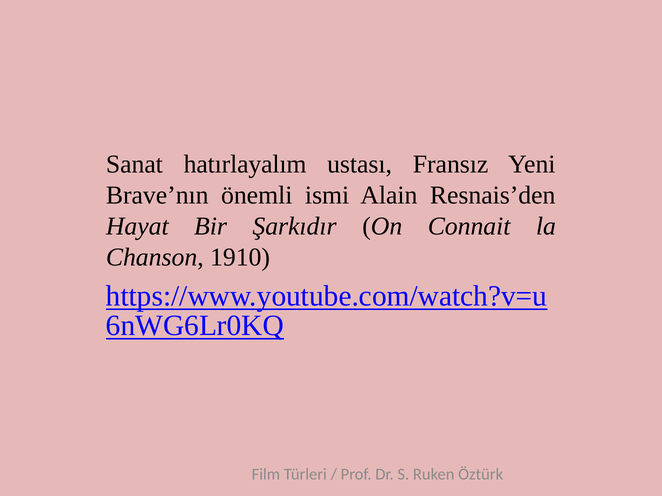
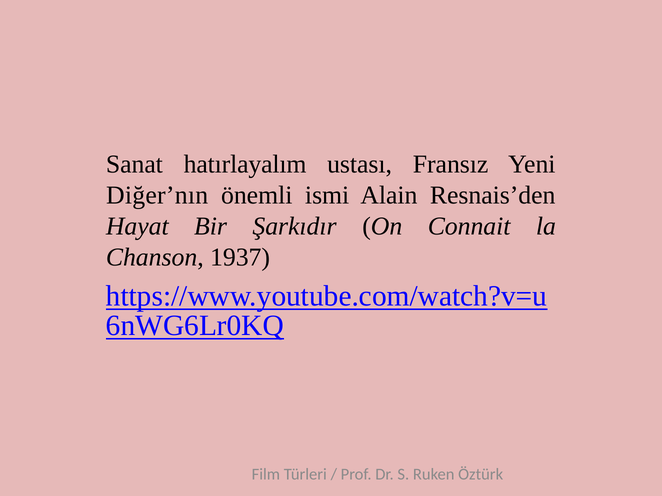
Brave’nın: Brave’nın -> Diğer’nın (157, 195)
1910: 1910 -> 1937 (240, 257)
